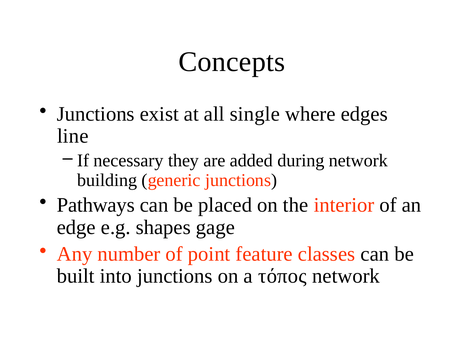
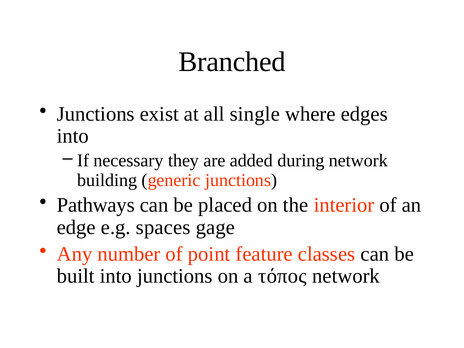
Concepts: Concepts -> Branched (232, 62)
line: line -> into (73, 136)
shapes: shapes -> spaces (163, 227)
